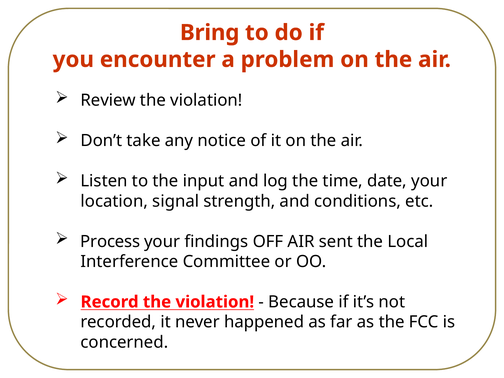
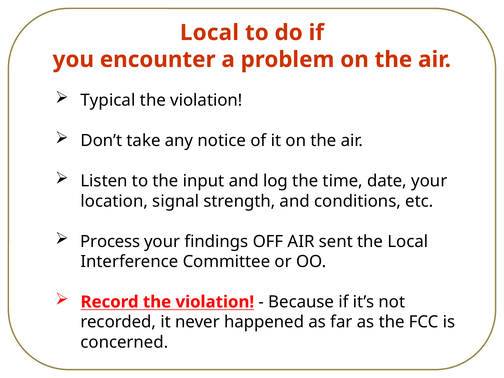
Bring: Bring -> Local (209, 33)
Review: Review -> Typical (108, 100)
